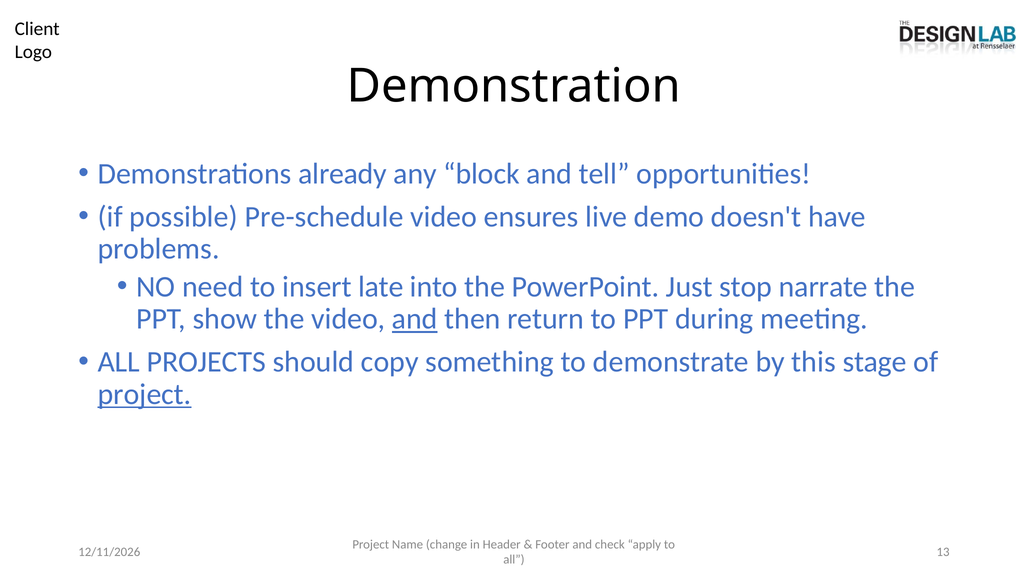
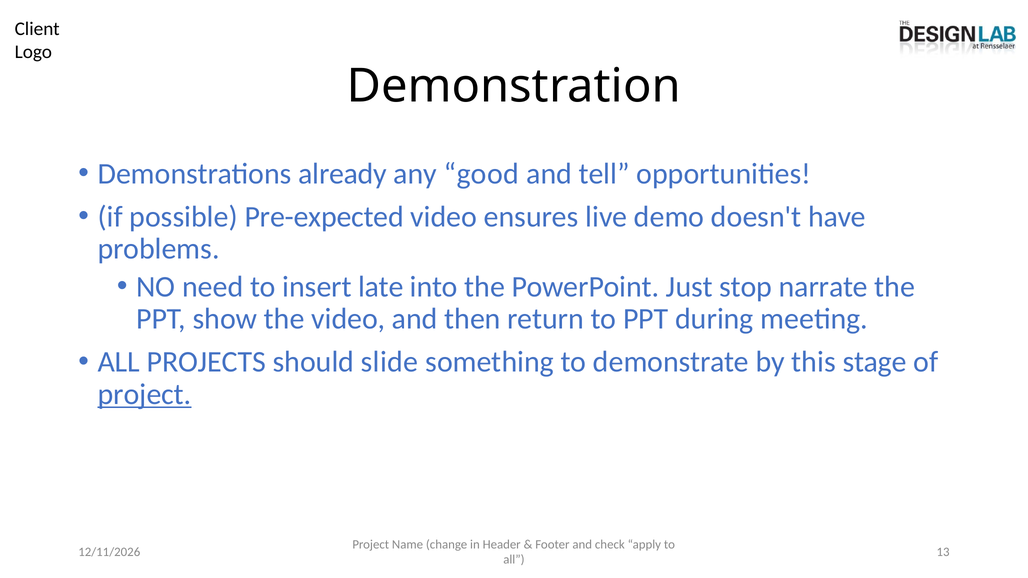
block: block -> good (481, 174)
Pre-schedule: Pre-schedule -> Pre-expected (324, 217)
and underline: present -> none (415, 319)
copy: copy -> slide (390, 362)
